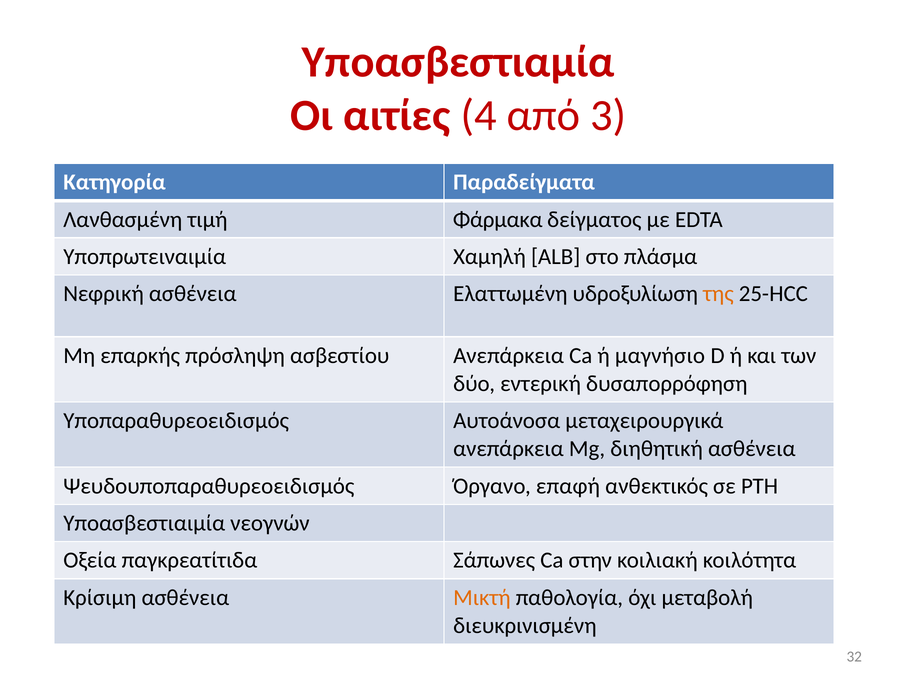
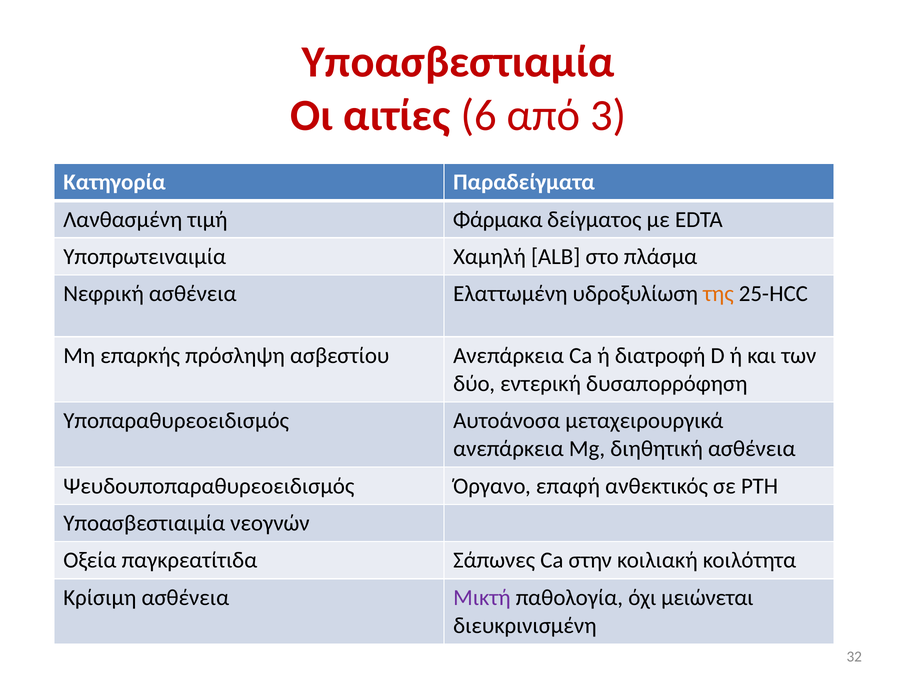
4: 4 -> 6 (479, 115)
μαγνήσιο: μαγνήσιο -> διατροφή (660, 355)
Μικτή colour: orange -> purple (482, 597)
μεταβολή: μεταβολή -> μειώνεται (707, 597)
